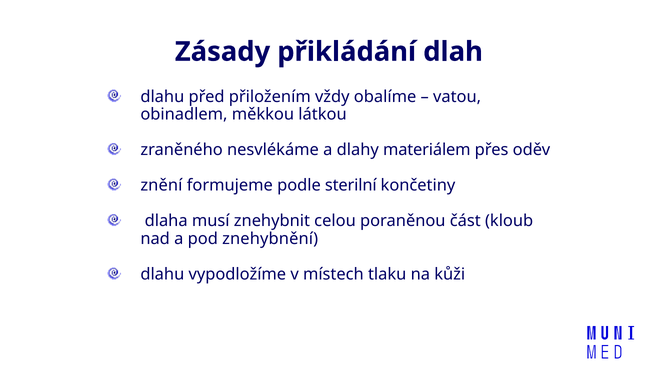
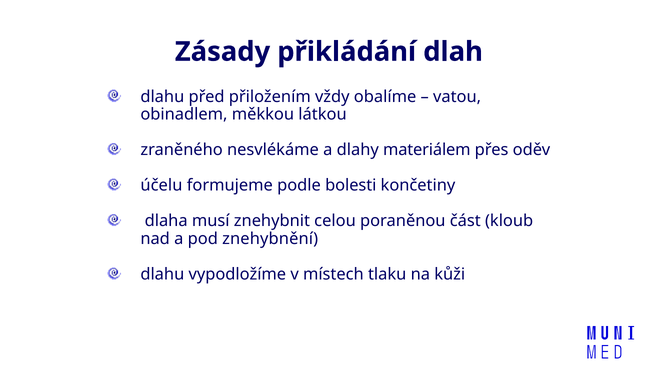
znění: znění -> účelu (161, 185)
sterilní: sterilní -> bolesti (351, 185)
